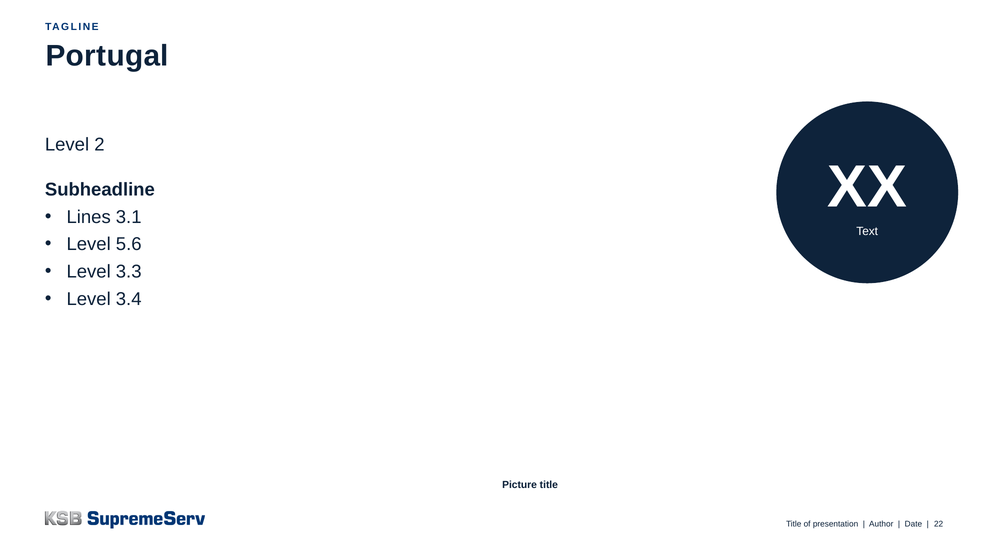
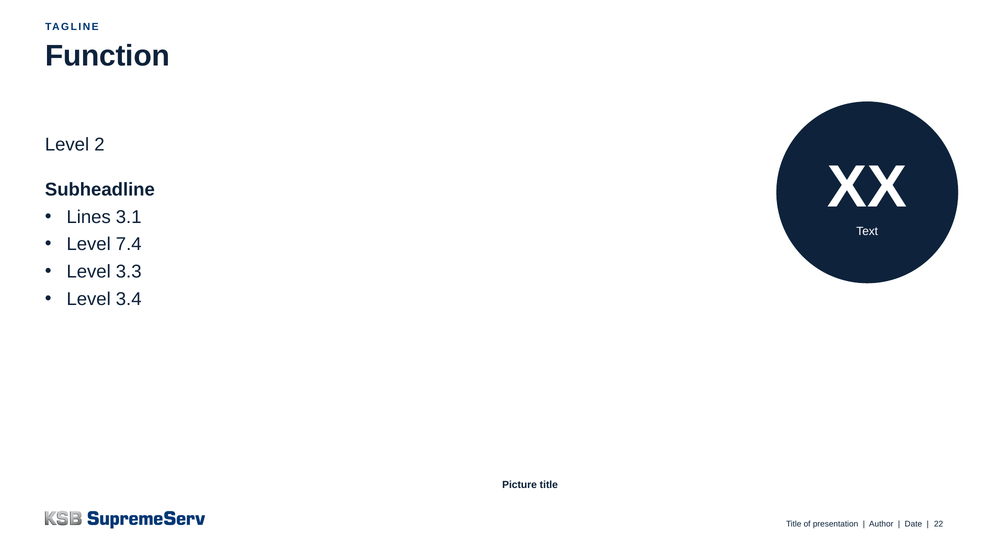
Portugal: Portugal -> Function (107, 56)
5.6: 5.6 -> 7.4 (129, 244)
